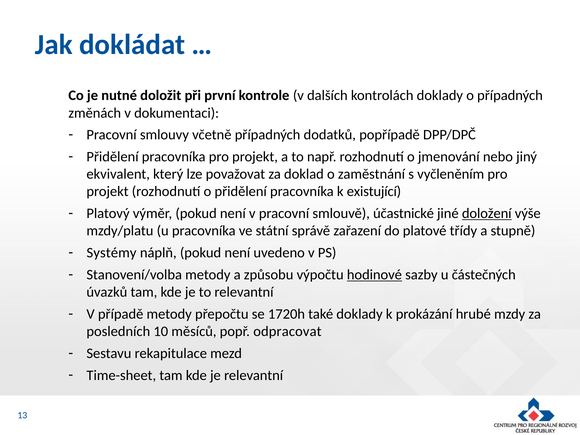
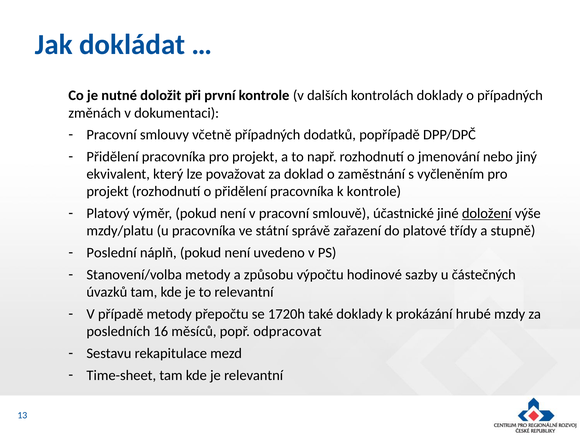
k existující: existující -> kontrole (374, 192)
Systémy: Systémy -> Poslední (112, 253)
hodinové underline: present -> none (374, 275)
10: 10 -> 16 (161, 331)
